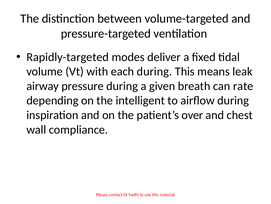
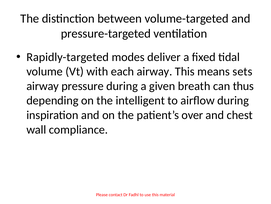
each during: during -> airway (155, 71)
leak: leak -> sets (242, 71)
rate: rate -> thus (243, 86)
